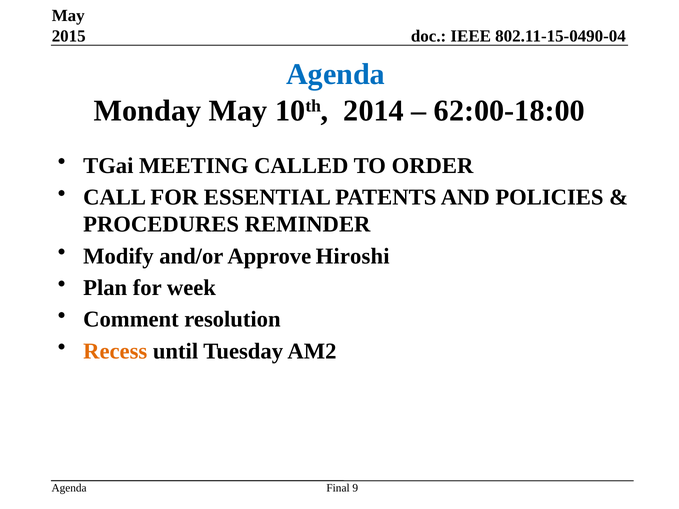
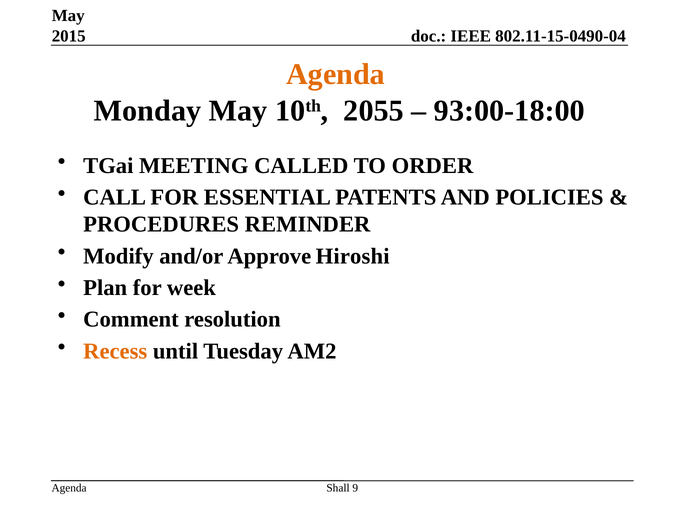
Agenda colour: blue -> orange (336, 75)
2014: 2014 -> 2055 (374, 111)
62:00-18:00: 62:00-18:00 -> 93:00-18:00 (509, 111)
Final: Final -> Shall (338, 488)
